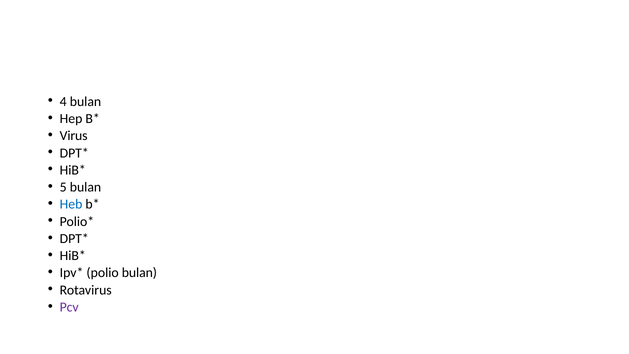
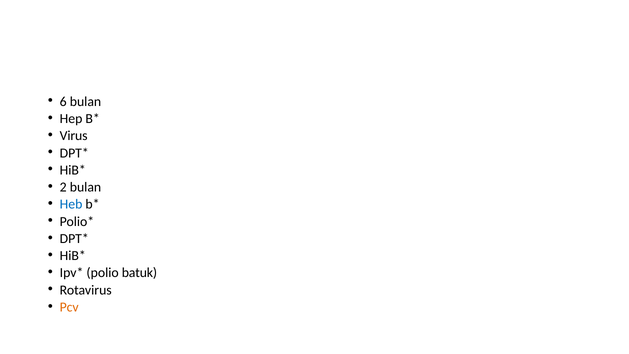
4: 4 -> 6 (63, 102)
5: 5 -> 2 (63, 187)
polio bulan: bulan -> batuk (139, 273)
Pcv colour: purple -> orange (69, 307)
